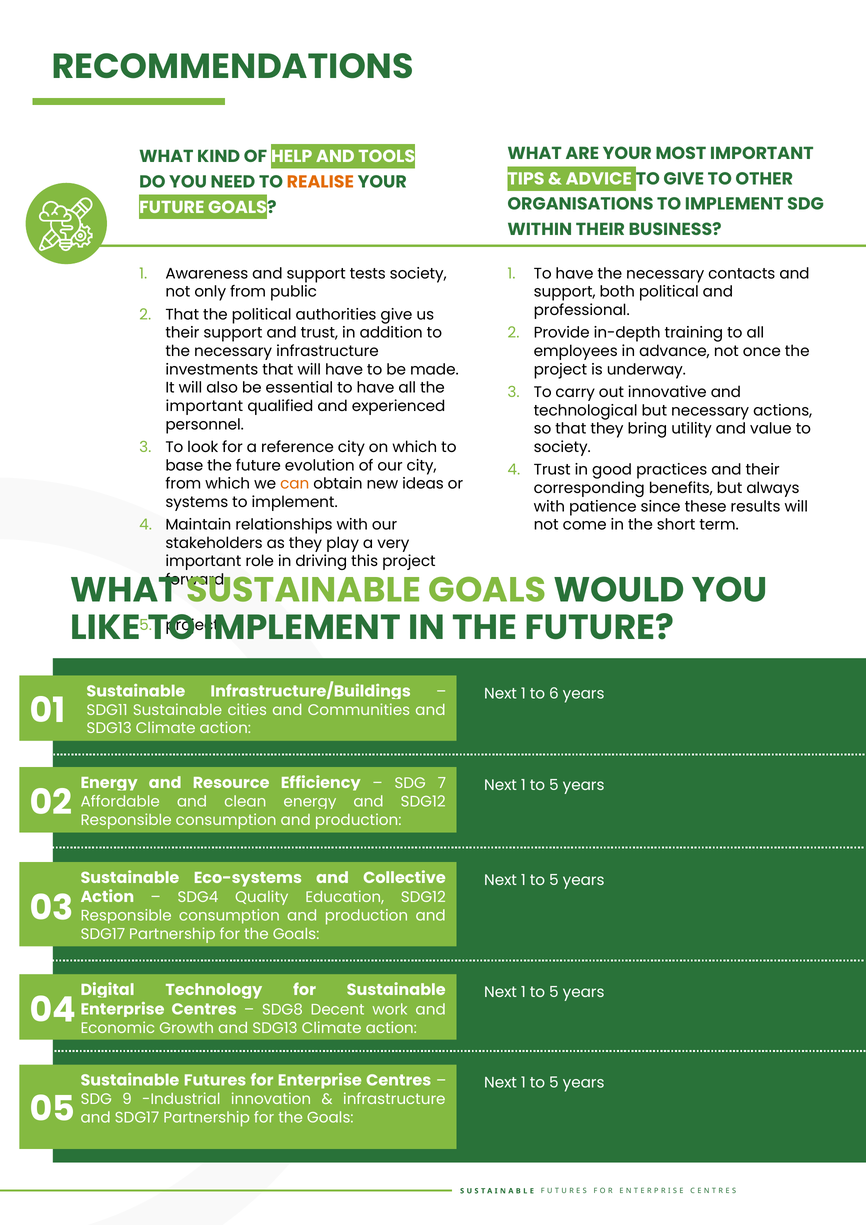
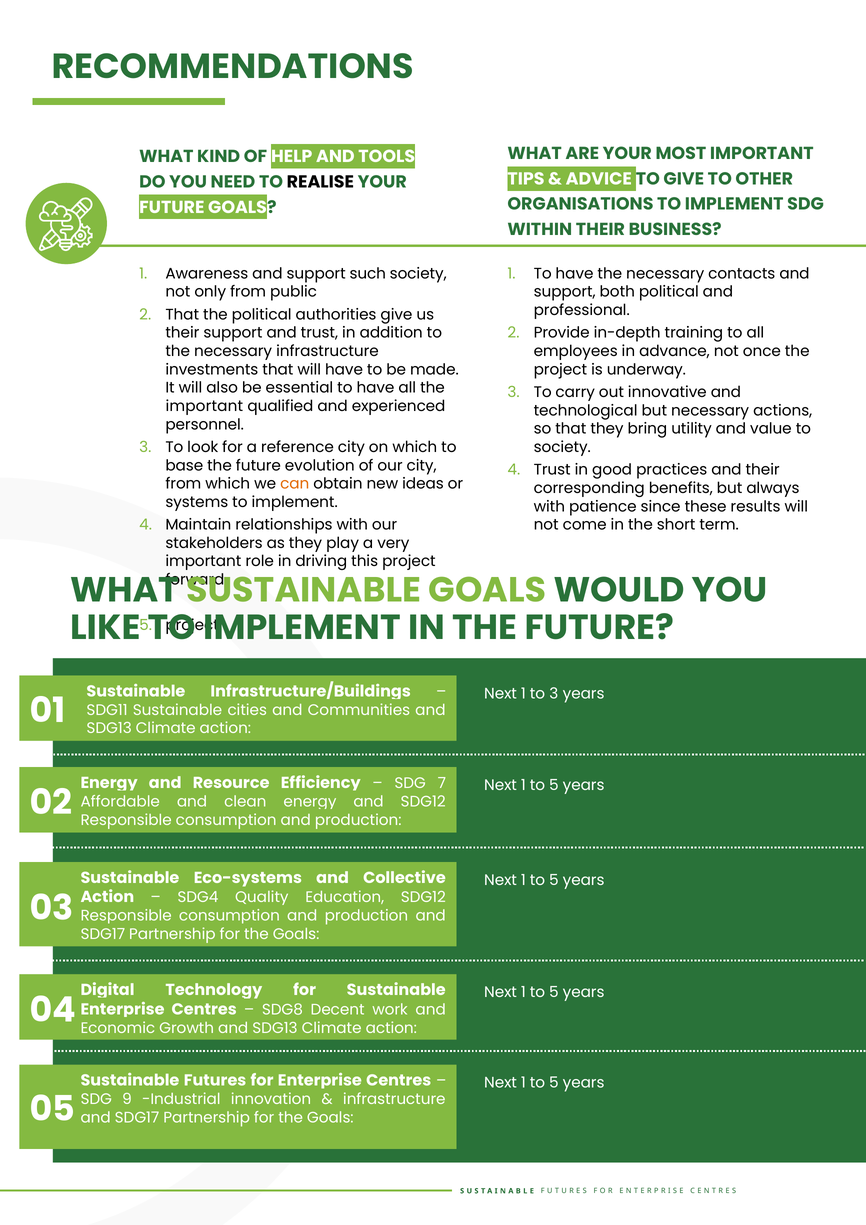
REALISE colour: orange -> black (320, 182)
tests: tests -> such (368, 274)
to 6: 6 -> 3 (554, 693)
